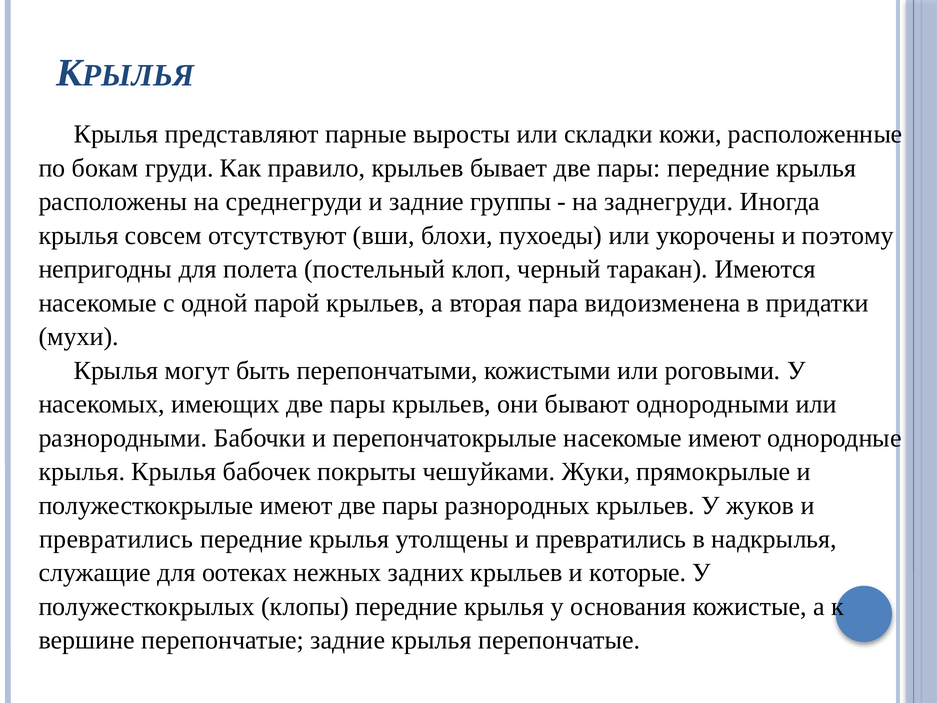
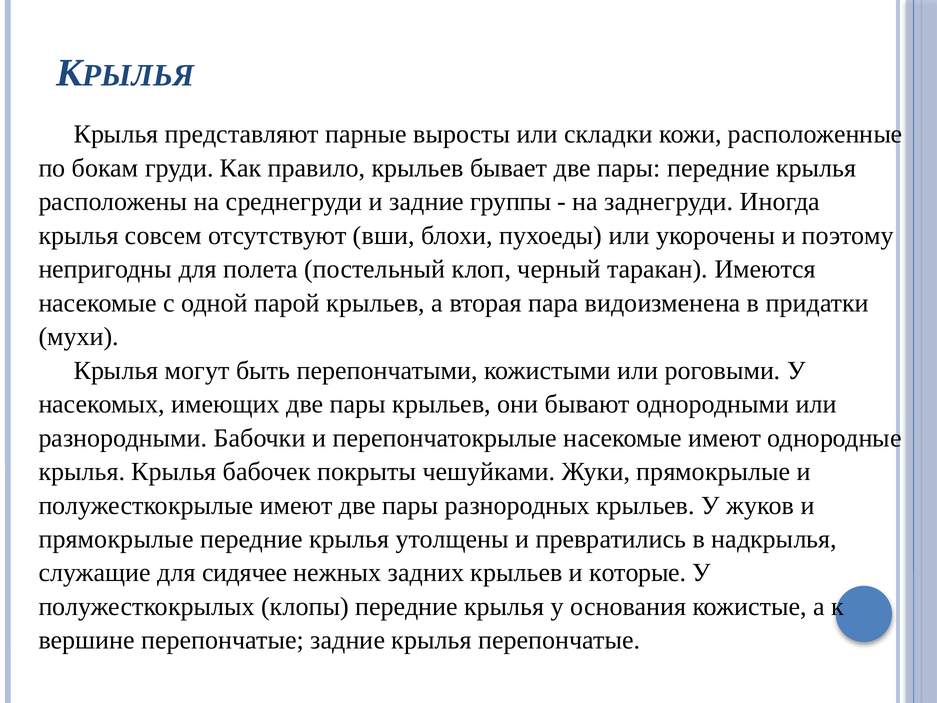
превратились: превратились -> прямокрылые (116, 539)
оотеках: оотеках -> сидячее (245, 573)
